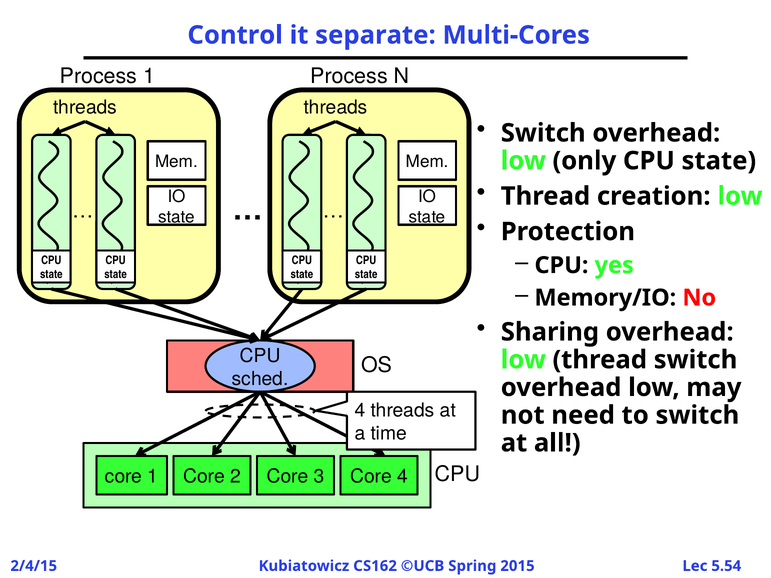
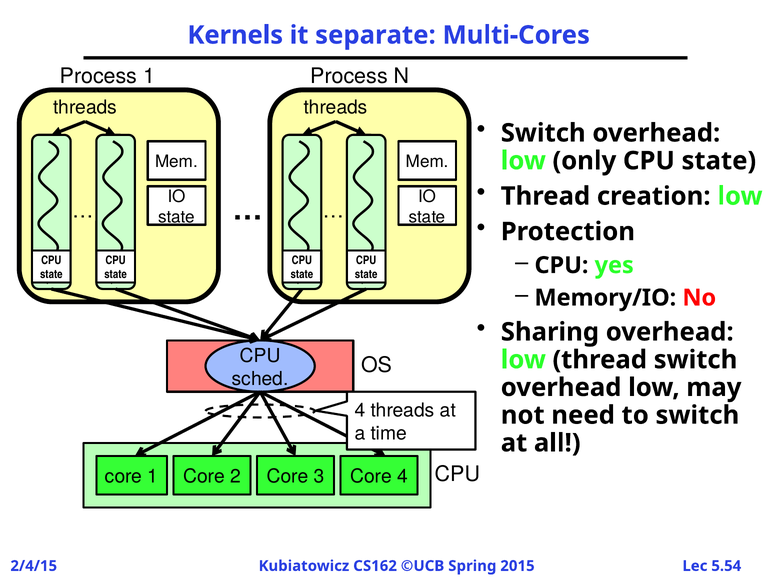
Control: Control -> Kernels (235, 35)
